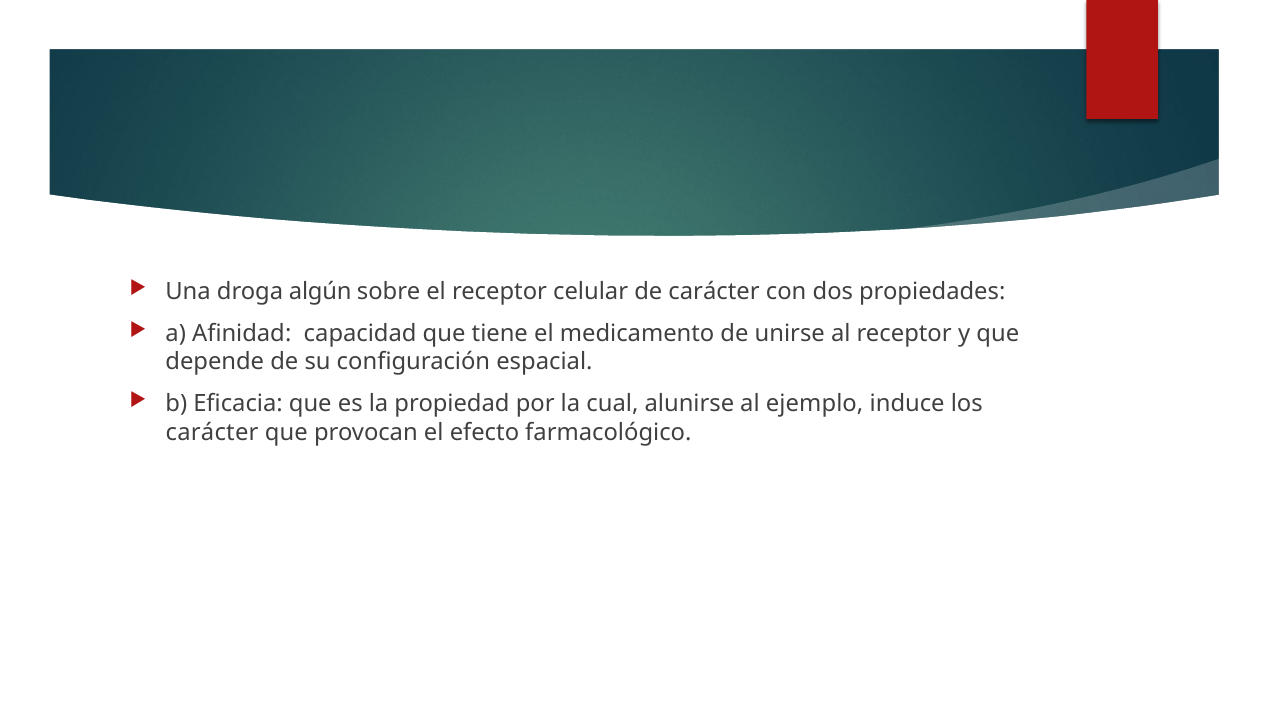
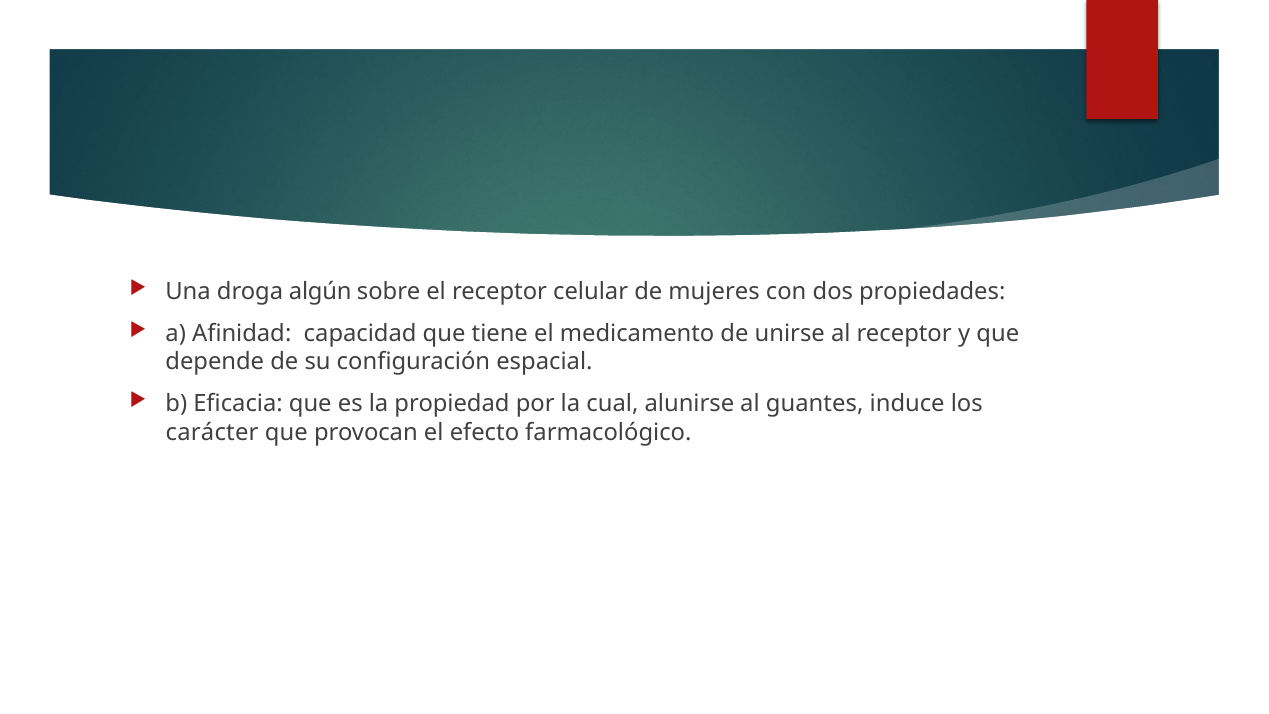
de carácter: carácter -> mujeres (714, 292)
ejemplo: ejemplo -> guantes (815, 404)
